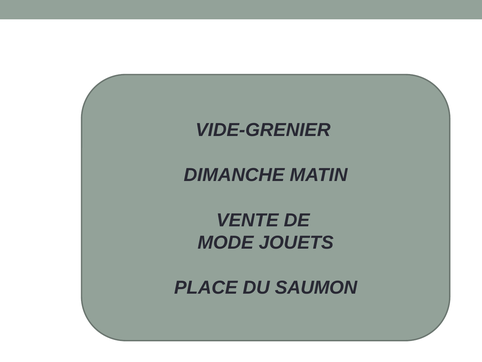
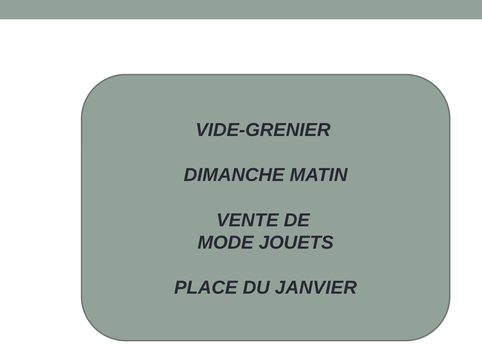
SAUMON: SAUMON -> JANVIER (316, 287)
